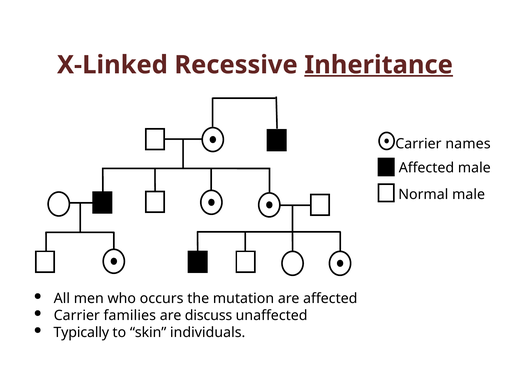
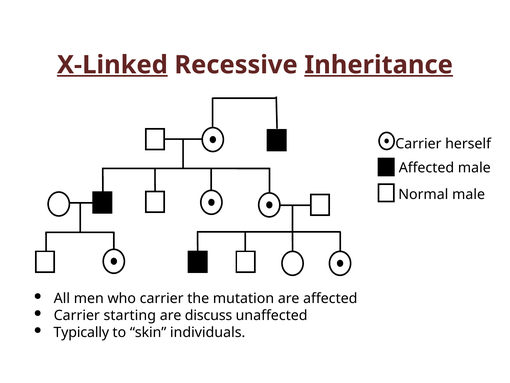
X-Linked underline: none -> present (112, 65)
names: names -> herself (468, 143)
who occurs: occurs -> carrier (162, 298)
families: families -> starting (130, 315)
